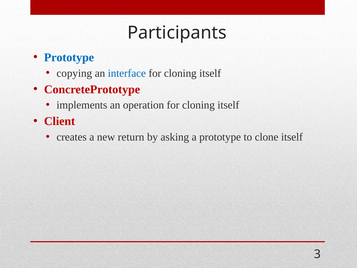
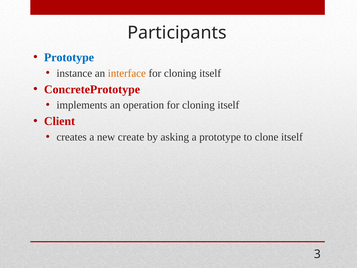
copying: copying -> instance (74, 73)
interface colour: blue -> orange (127, 73)
return: return -> create (131, 137)
